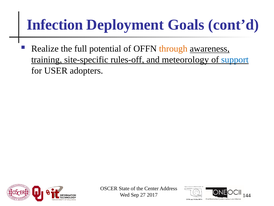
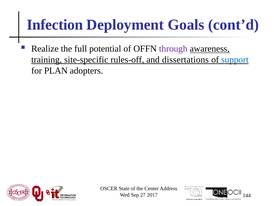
through colour: orange -> purple (173, 49)
meteorology: meteorology -> dissertations (185, 60)
USER: USER -> PLAN (56, 71)
